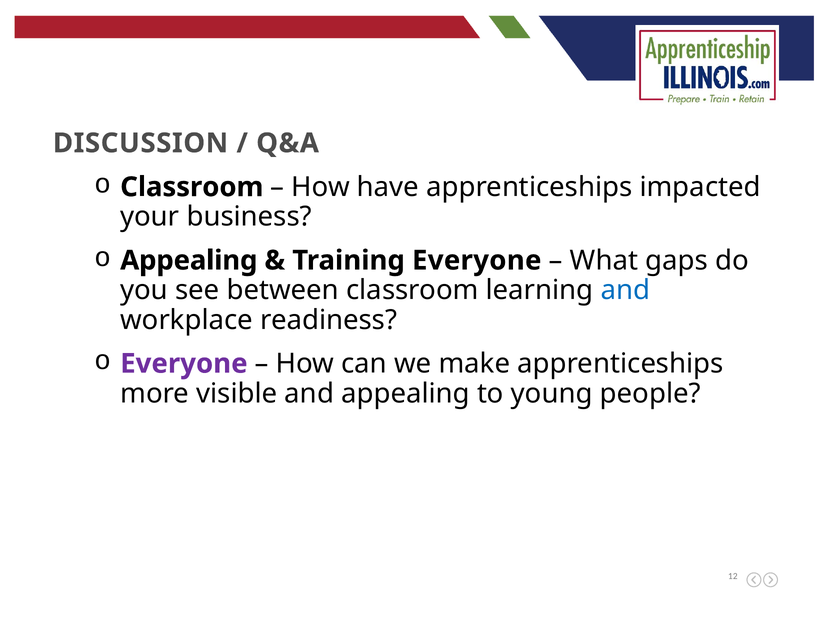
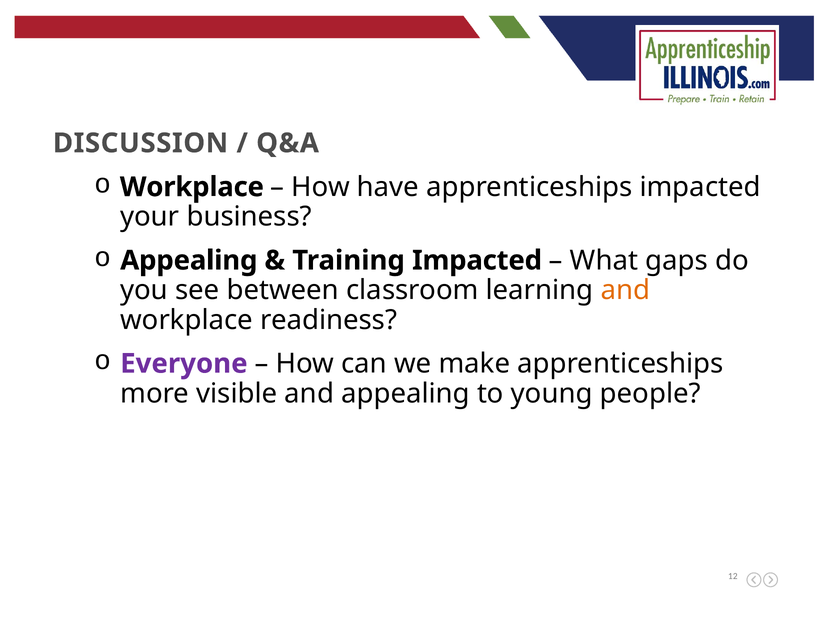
Classroom: Classroom -> Workplace (192, 187)
Training Everyone: Everyone -> Impacted (477, 260)
and colour: blue -> orange (625, 290)
